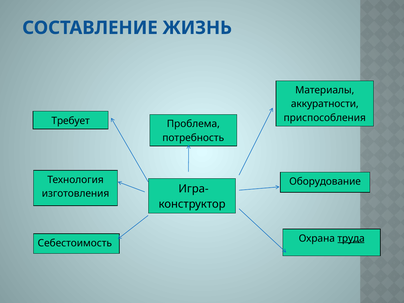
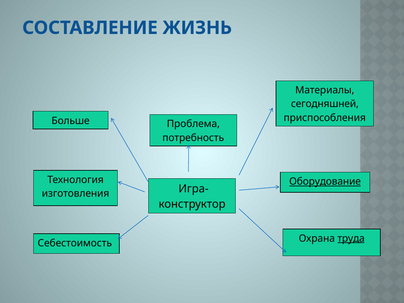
аккуратности: аккуратности -> сегодняшней (325, 104)
Требует: Требует -> Больше (71, 121)
Оборудование underline: none -> present (325, 182)
